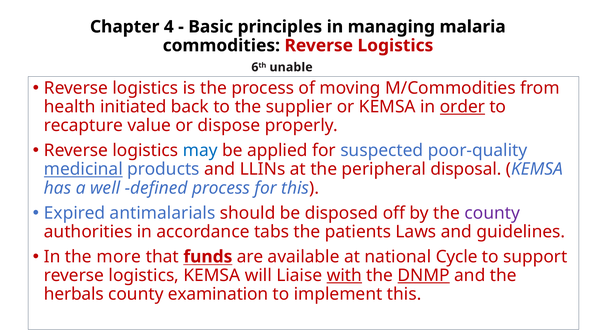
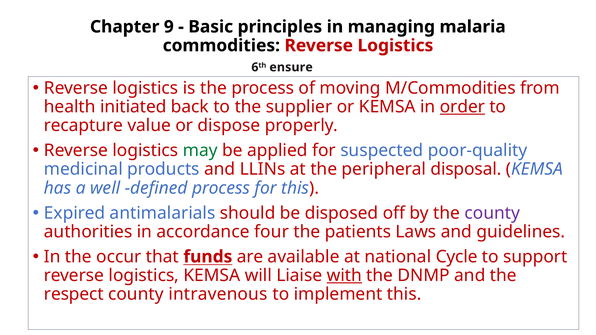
4: 4 -> 9 (169, 27)
unable: unable -> ensure (291, 67)
may colour: blue -> green (200, 151)
medicinal underline: present -> none (83, 169)
tabs: tabs -> four (272, 232)
more: more -> occur (119, 257)
DNMP underline: present -> none (424, 276)
herbals: herbals -> respect (74, 294)
examination: examination -> intravenous (218, 294)
